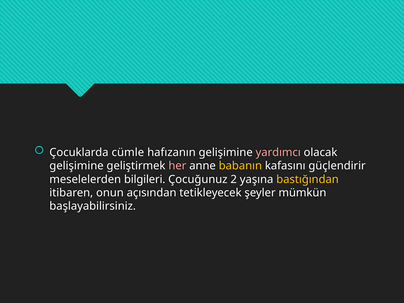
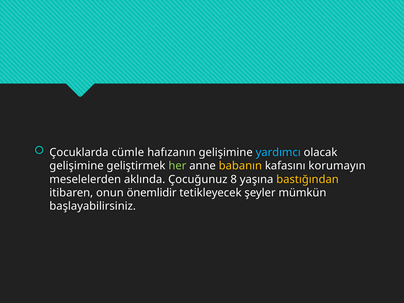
yardımcı colour: pink -> light blue (278, 152)
her colour: pink -> light green (177, 166)
güçlendirir: güçlendirir -> korumayın (337, 166)
bilgileri: bilgileri -> aklında (145, 179)
2: 2 -> 8 (234, 179)
açısından: açısından -> önemlidir (152, 193)
